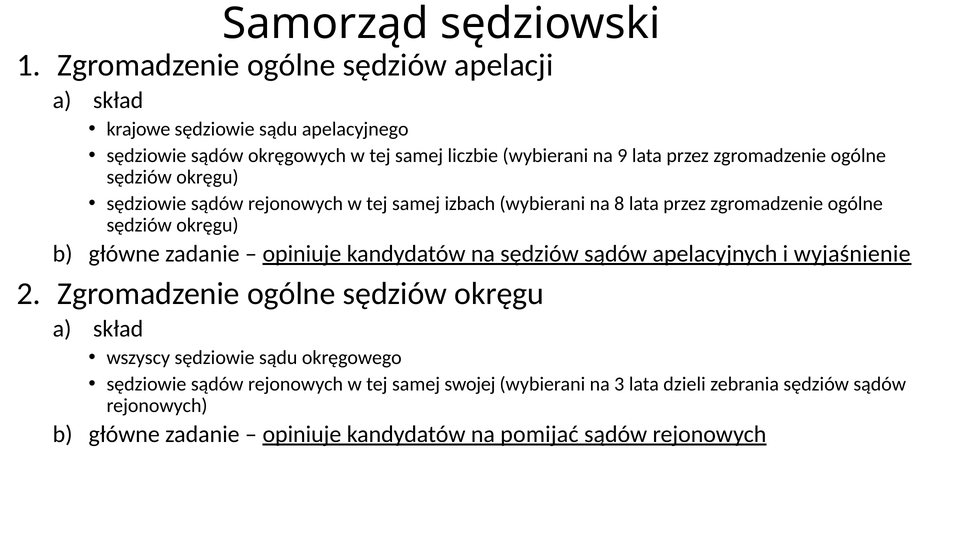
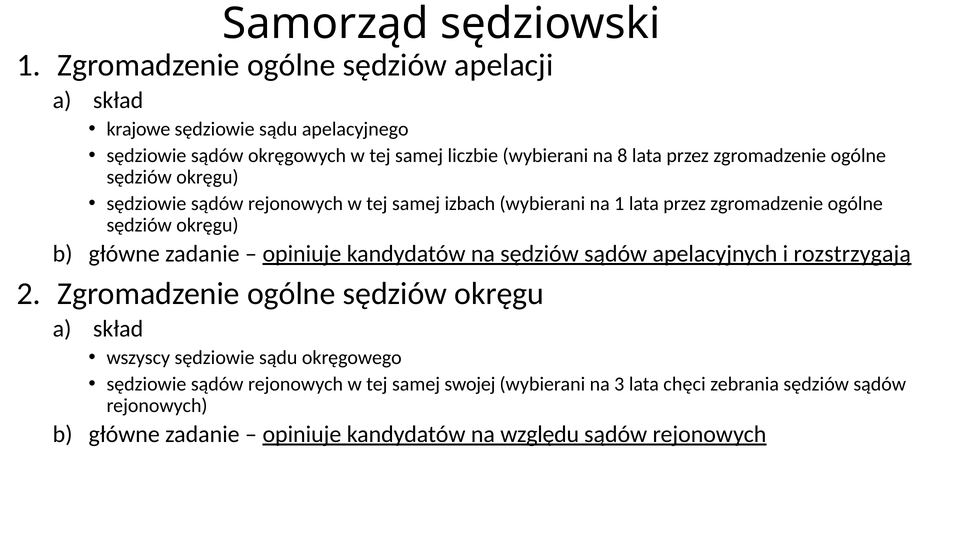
9: 9 -> 8 (622, 156)
na 8: 8 -> 1 (619, 204)
wyjaśnienie: wyjaśnienie -> rozstrzygają (852, 254)
dzieli: dzieli -> chęci (685, 384)
pomijać: pomijać -> względu (540, 435)
